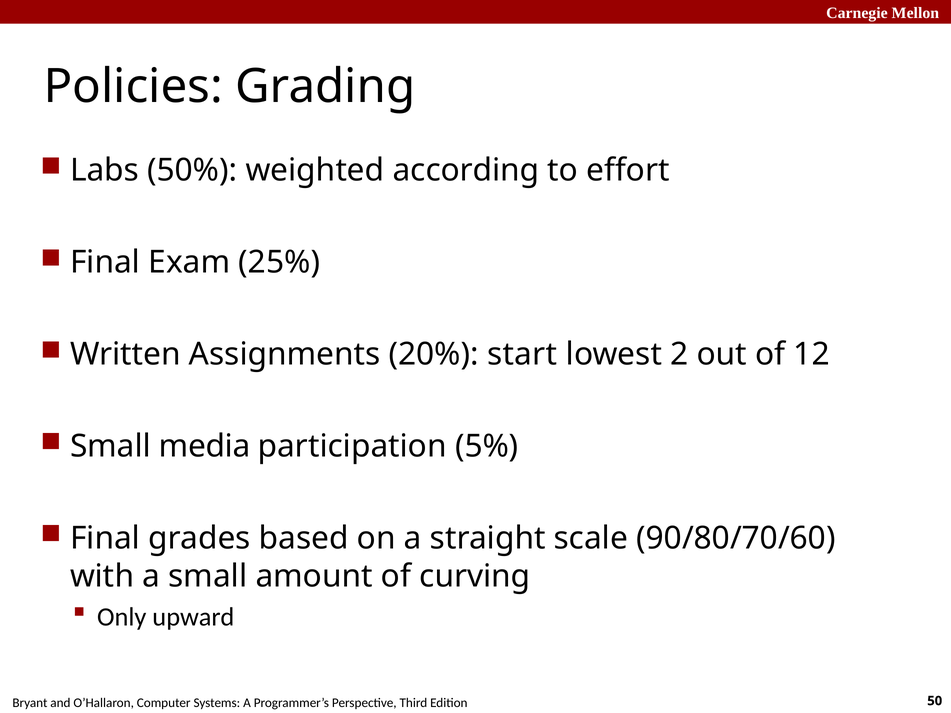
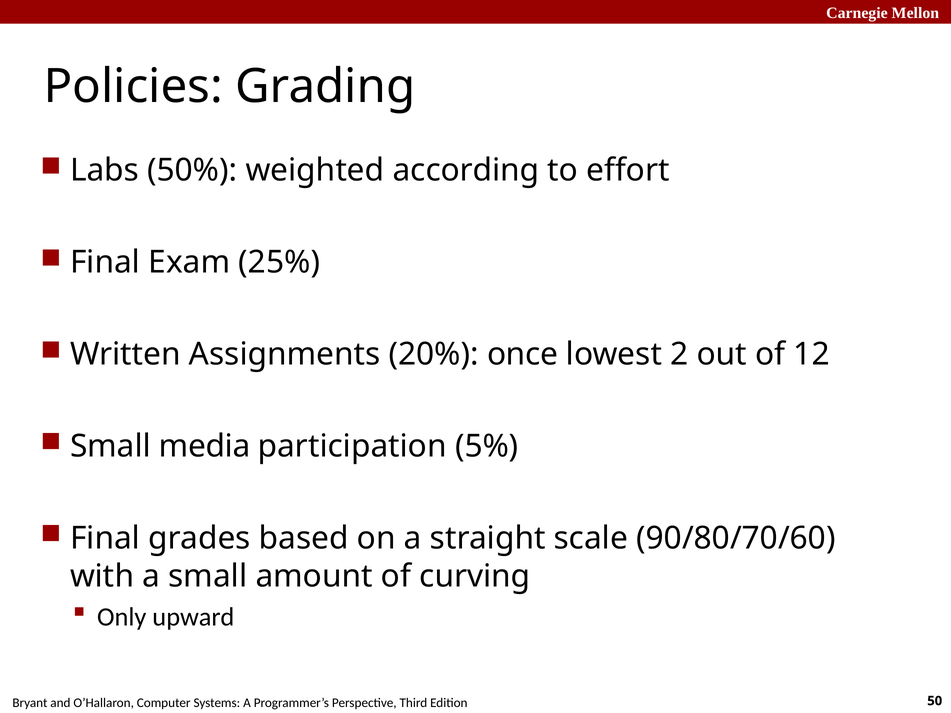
start: start -> once (523, 354)
